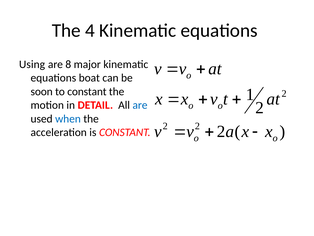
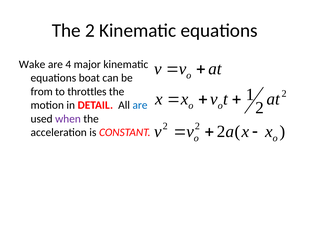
The 4: 4 -> 2 (90, 30)
Using: Using -> Wake (32, 64)
8: 8 -> 4 (68, 64)
soon: soon -> from (42, 91)
to constant: constant -> throttles (87, 91)
when colour: blue -> purple (68, 119)
